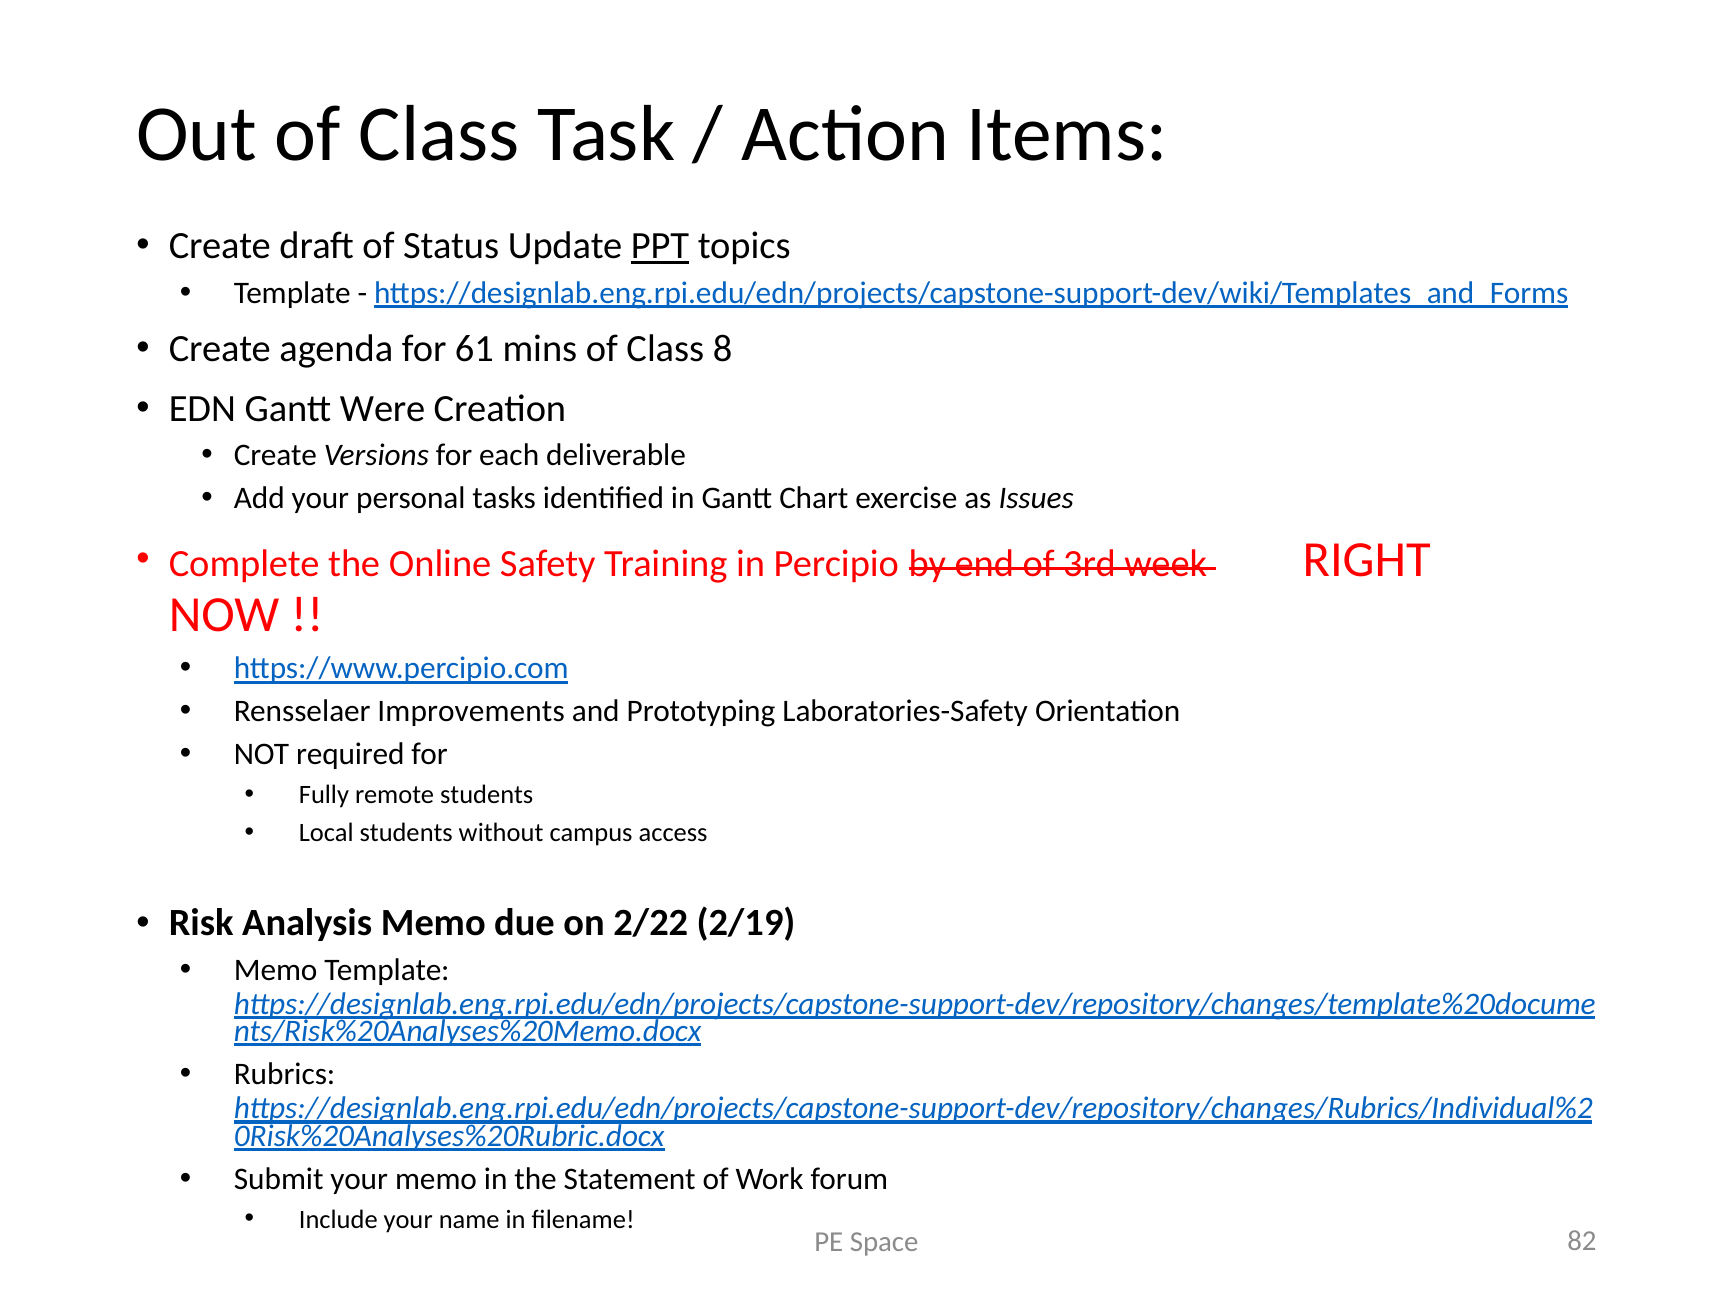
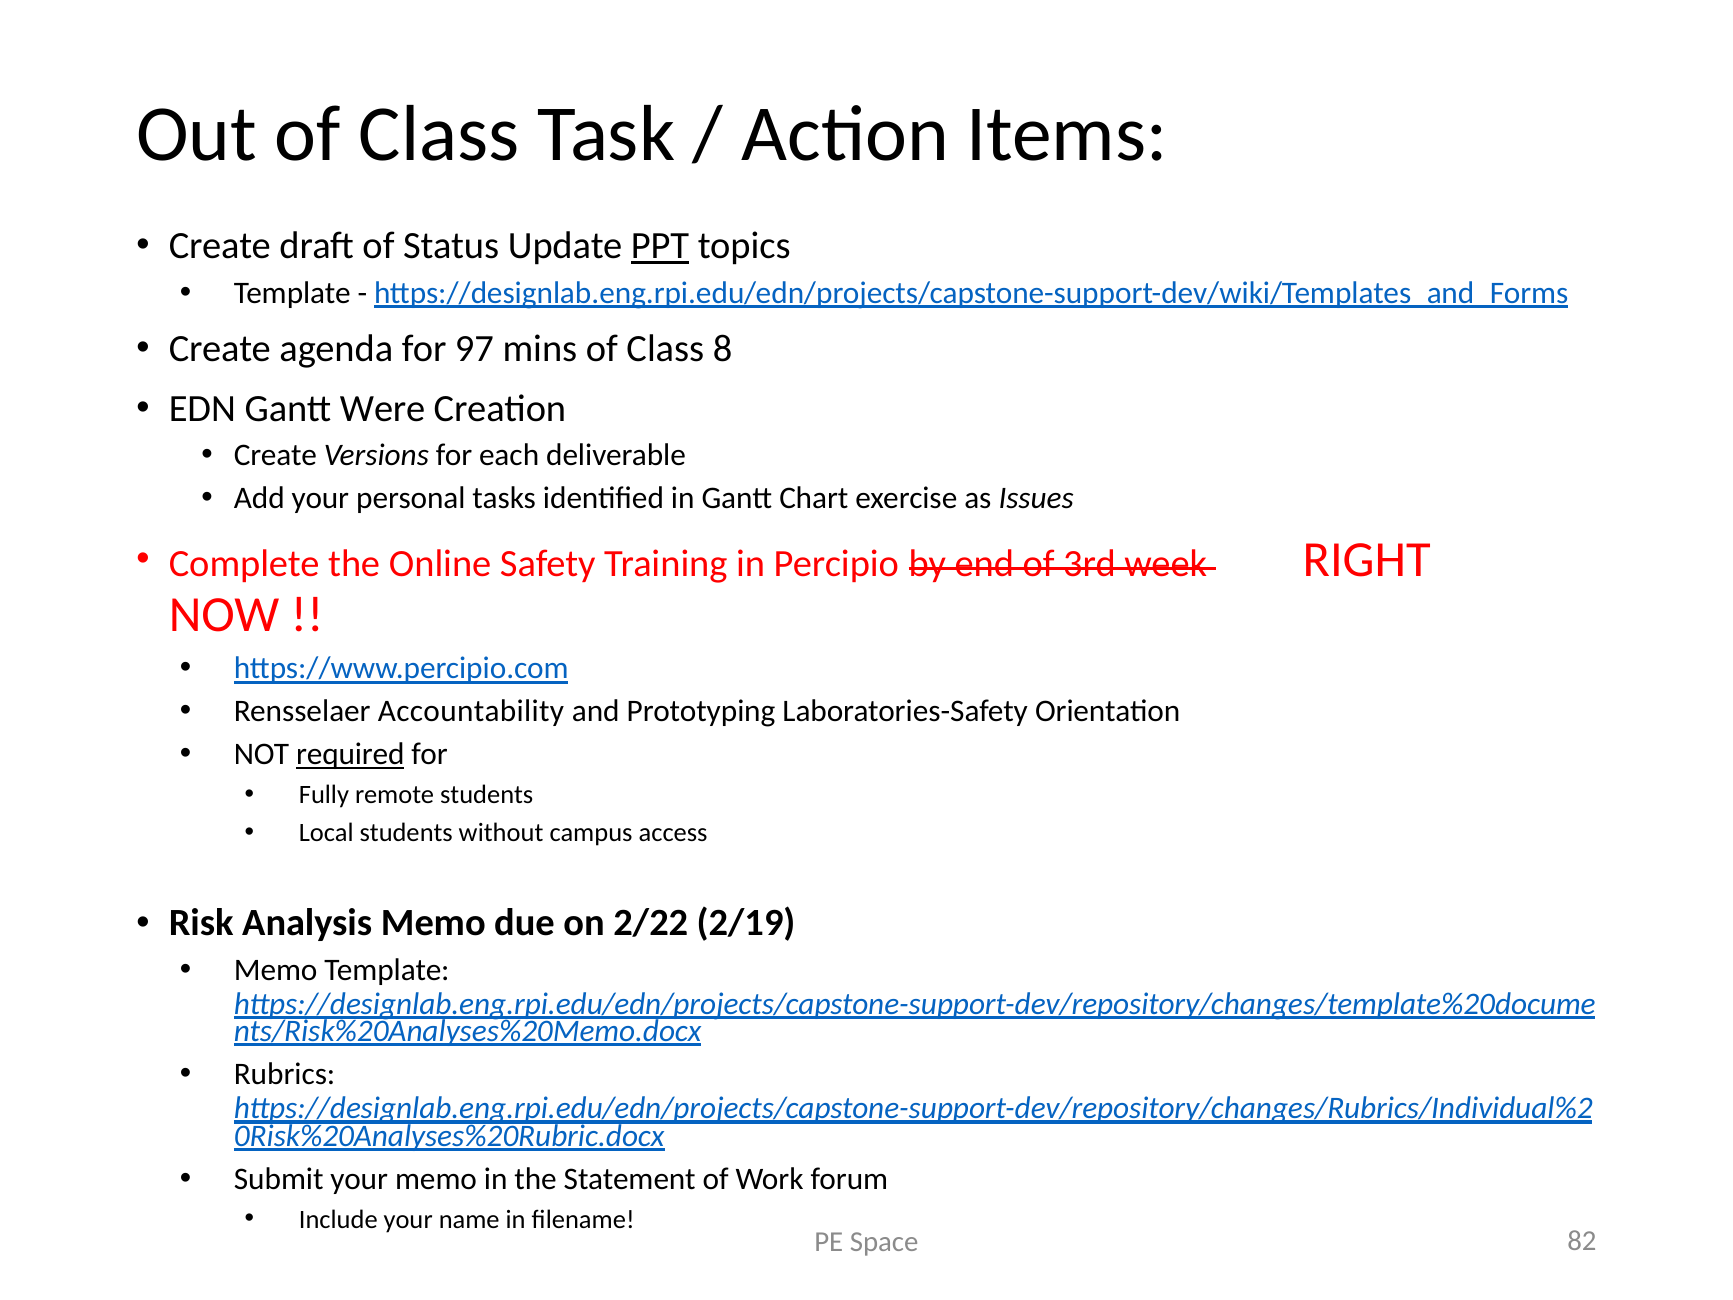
61: 61 -> 97 (474, 349)
Improvements: Improvements -> Accountability (471, 711)
required underline: none -> present (350, 754)
